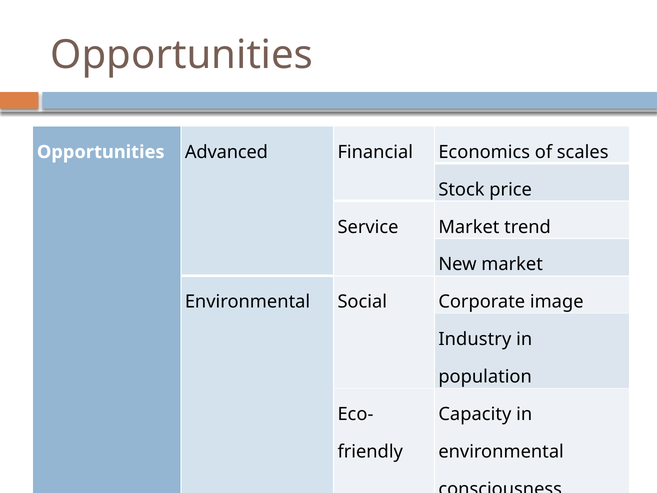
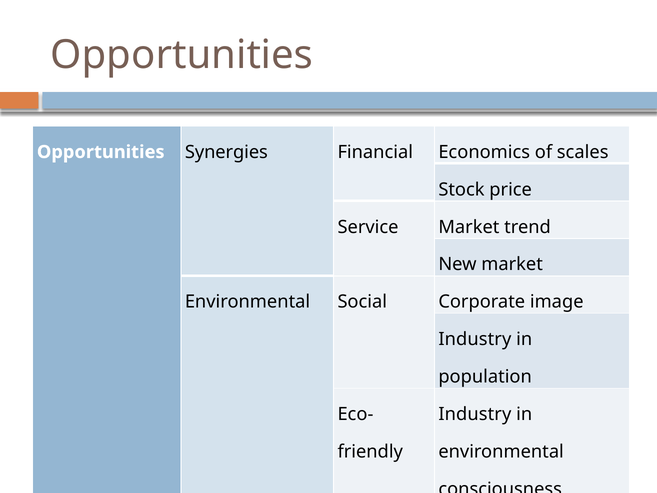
Advanced: Advanced -> Synergies (226, 152)
Capacity: Capacity -> Industry (475, 414)
